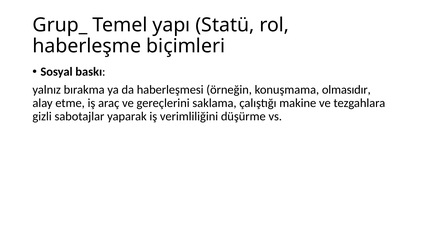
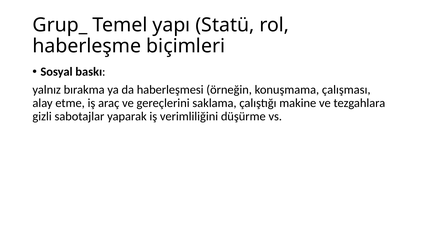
olmasıdır: olmasıdır -> çalışması (346, 90)
